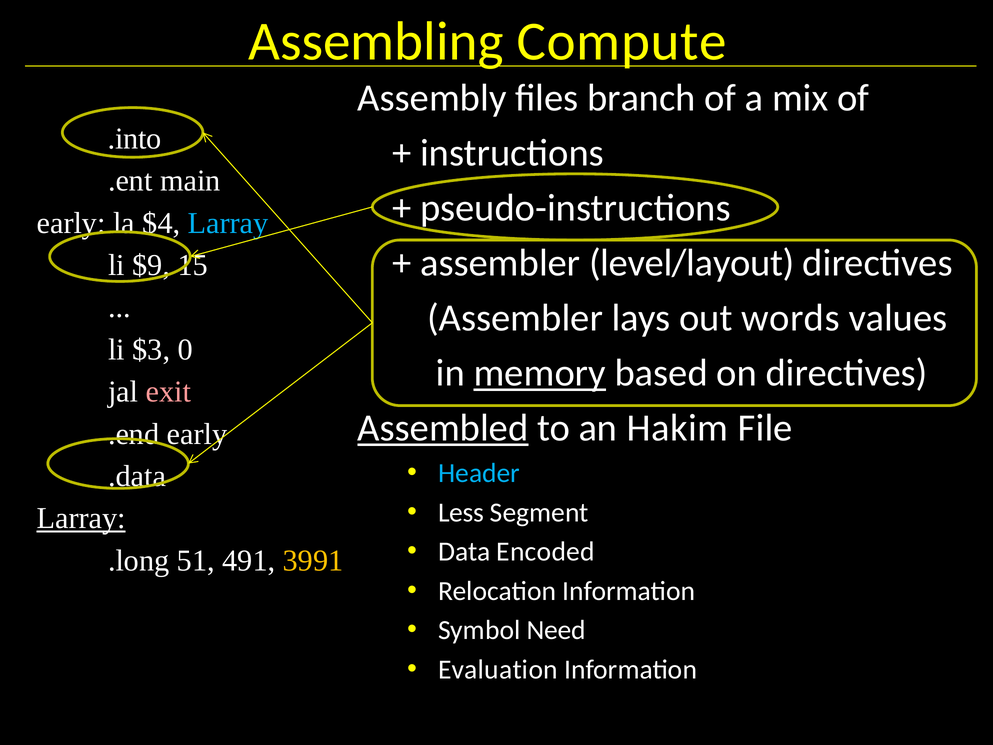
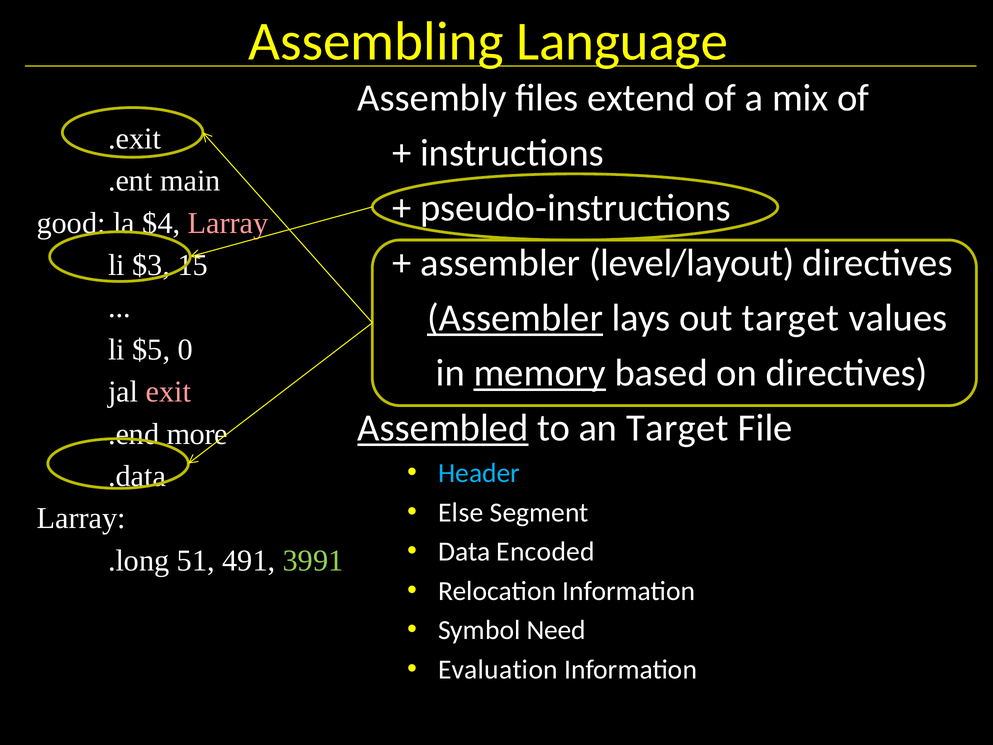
Compute: Compute -> Language (622, 42)
branch: branch -> extend (641, 98)
.into: .into -> .exit (135, 139)
early: early -> good (71, 223)
Larray colour: light blue -> pink (228, 223)
$9: $9 -> $3 (151, 265)
Assembler underline: none -> present (515, 318)
out words: words -> target (791, 318)
$3: $3 -> $5 (151, 350)
an Hakim: Hakim -> Target (677, 428)
.end early: early -> more (197, 434)
Less: Less -> Else (461, 512)
Larray underline: present -> none (81, 518)
3991 colour: yellow -> light green (313, 560)
